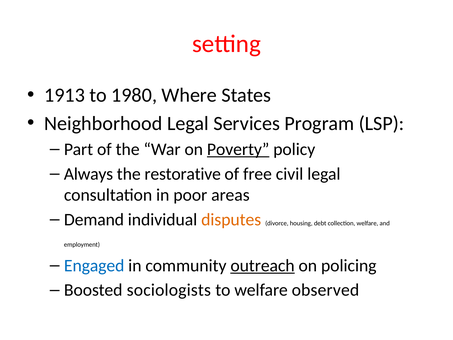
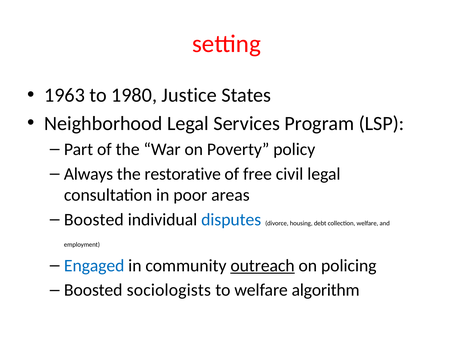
1913: 1913 -> 1963 (65, 95)
Where: Where -> Justice (189, 95)
Poverty underline: present -> none (238, 149)
Demand: Demand -> Boosted (94, 220)
disputes colour: orange -> blue (231, 220)
observed: observed -> algorithm (326, 290)
